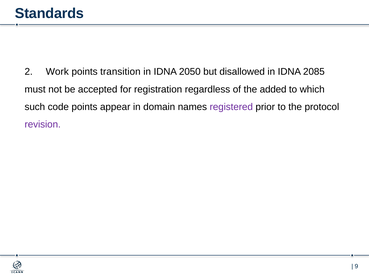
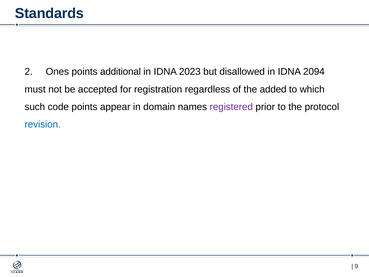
Work: Work -> Ones (57, 72)
transition: transition -> additional (121, 72)
2050: 2050 -> 2023 (190, 72)
2085: 2085 -> 2094 (314, 72)
revision colour: purple -> blue (43, 124)
